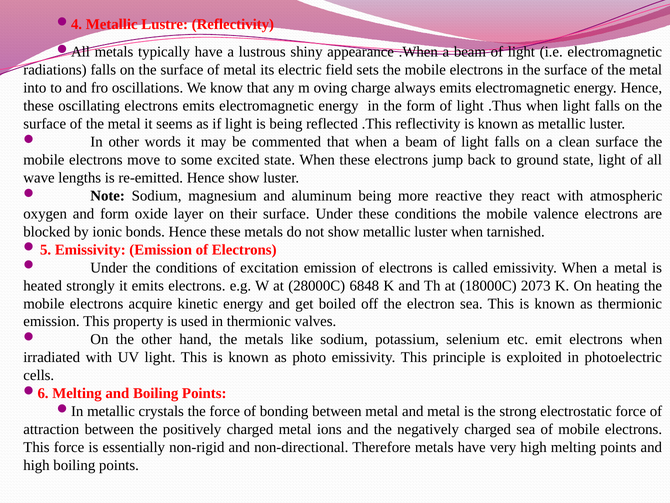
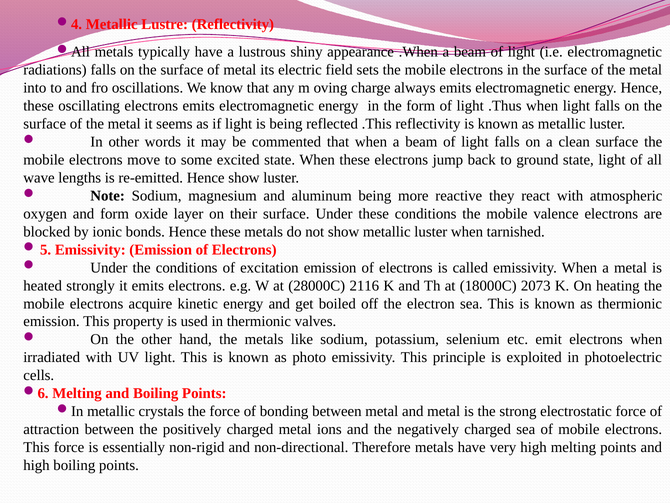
6848: 6848 -> 2116 (364, 285)
